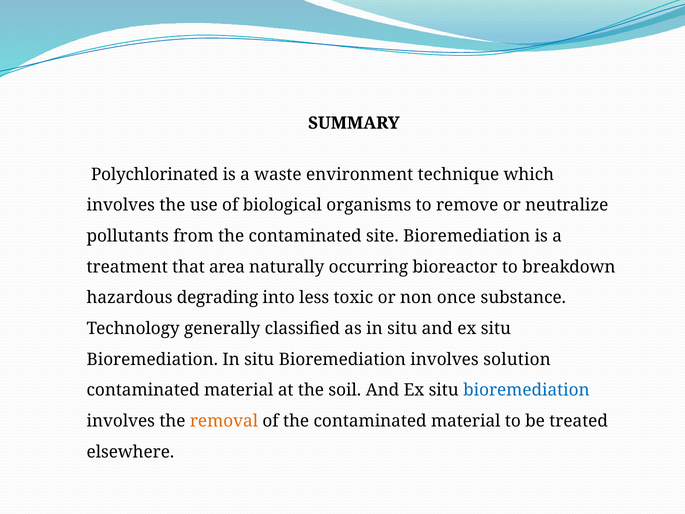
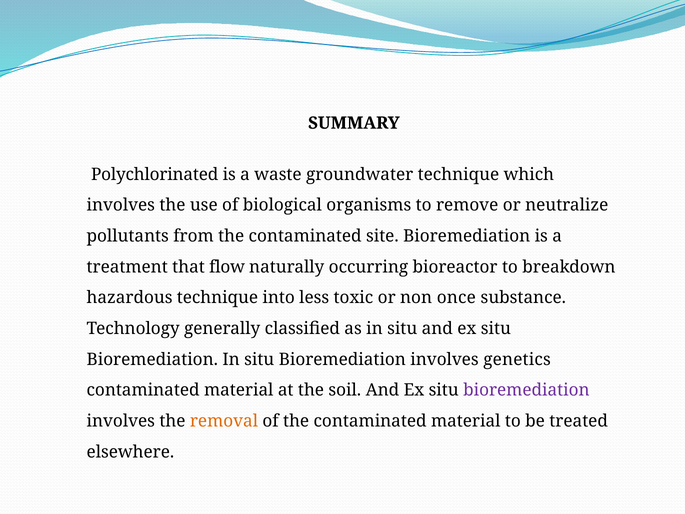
environment: environment -> groundwater (360, 174)
area: area -> flow (227, 267)
hazardous degrading: degrading -> technique (217, 298)
solution: solution -> genetics (517, 359)
bioremediation colour: blue -> purple (526, 390)
